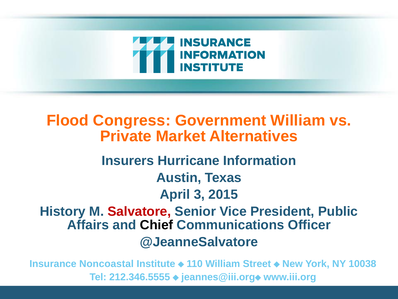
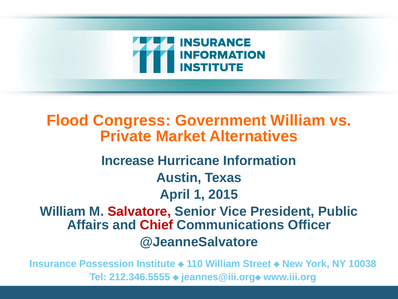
Insurers: Insurers -> Increase (128, 161)
3: 3 -> 1 (199, 194)
History: History -> William (63, 211)
Chief colour: black -> red (157, 225)
Noncoastal: Noncoastal -> Possession (107, 263)
